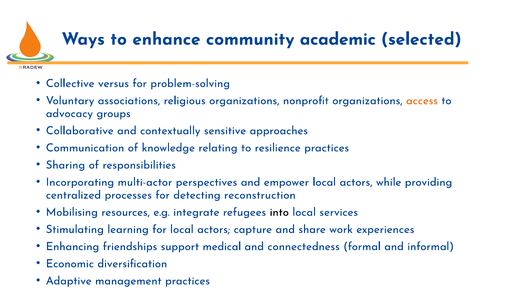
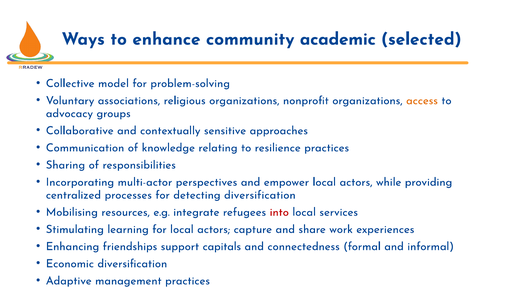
versus: versus -> model (113, 84)
detecting reconstruction: reconstruction -> diversification (260, 195)
into colour: black -> red (279, 212)
medical: medical -> capitals (222, 247)
